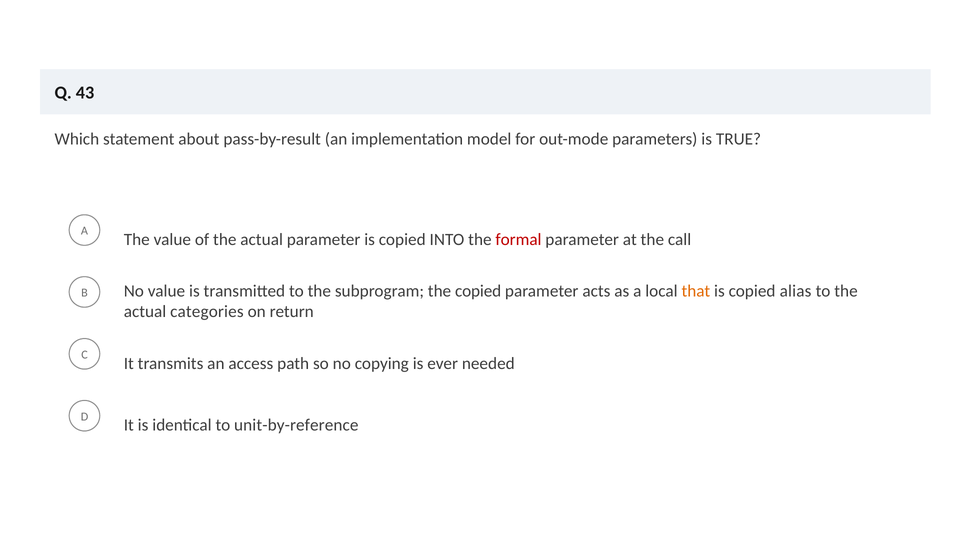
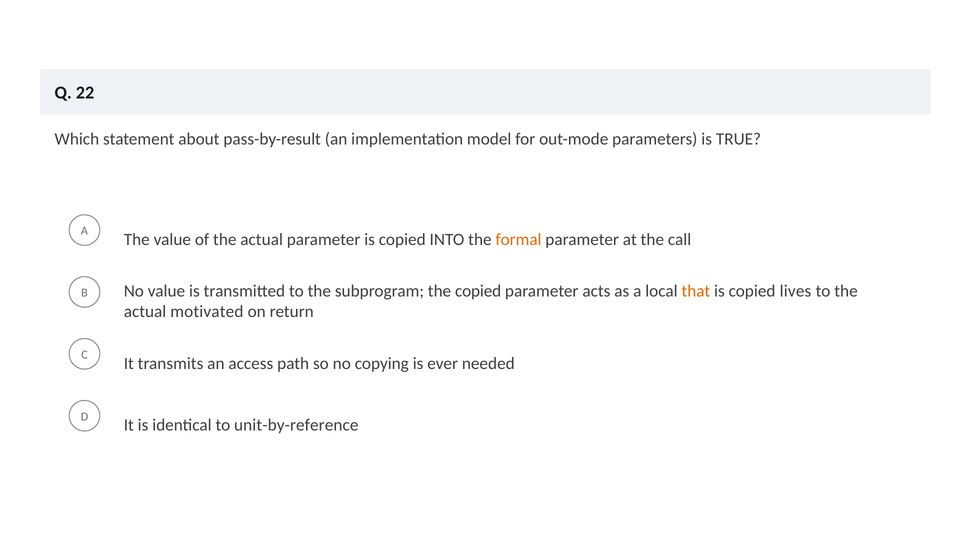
43: 43 -> 22 (85, 93)
formal colour: red -> orange (519, 240)
alias: alias -> lives (796, 291)
categories: categories -> motivated (207, 312)
